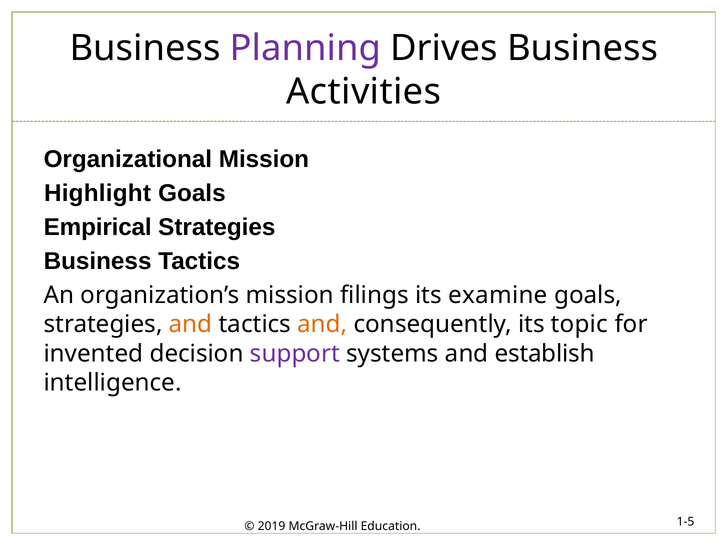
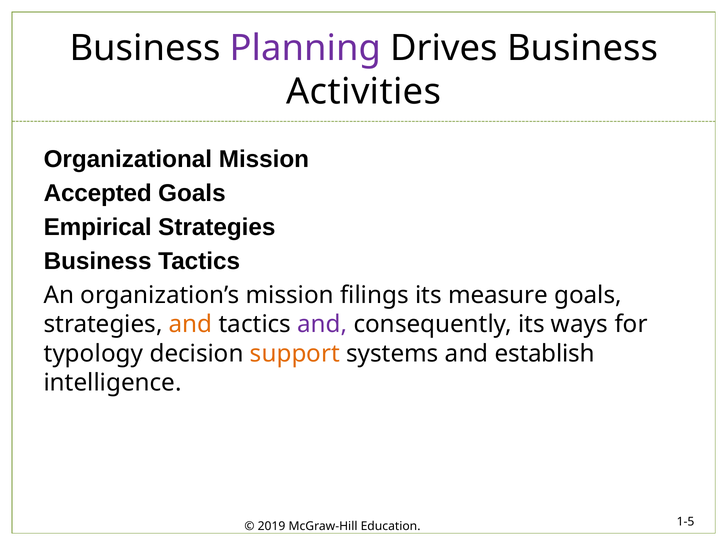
Highlight: Highlight -> Accepted (98, 193)
examine: examine -> measure (498, 295)
and colour: orange -> purple (322, 324)
topic: topic -> ways (580, 324)
invented: invented -> typology (93, 354)
support colour: purple -> orange (295, 354)
